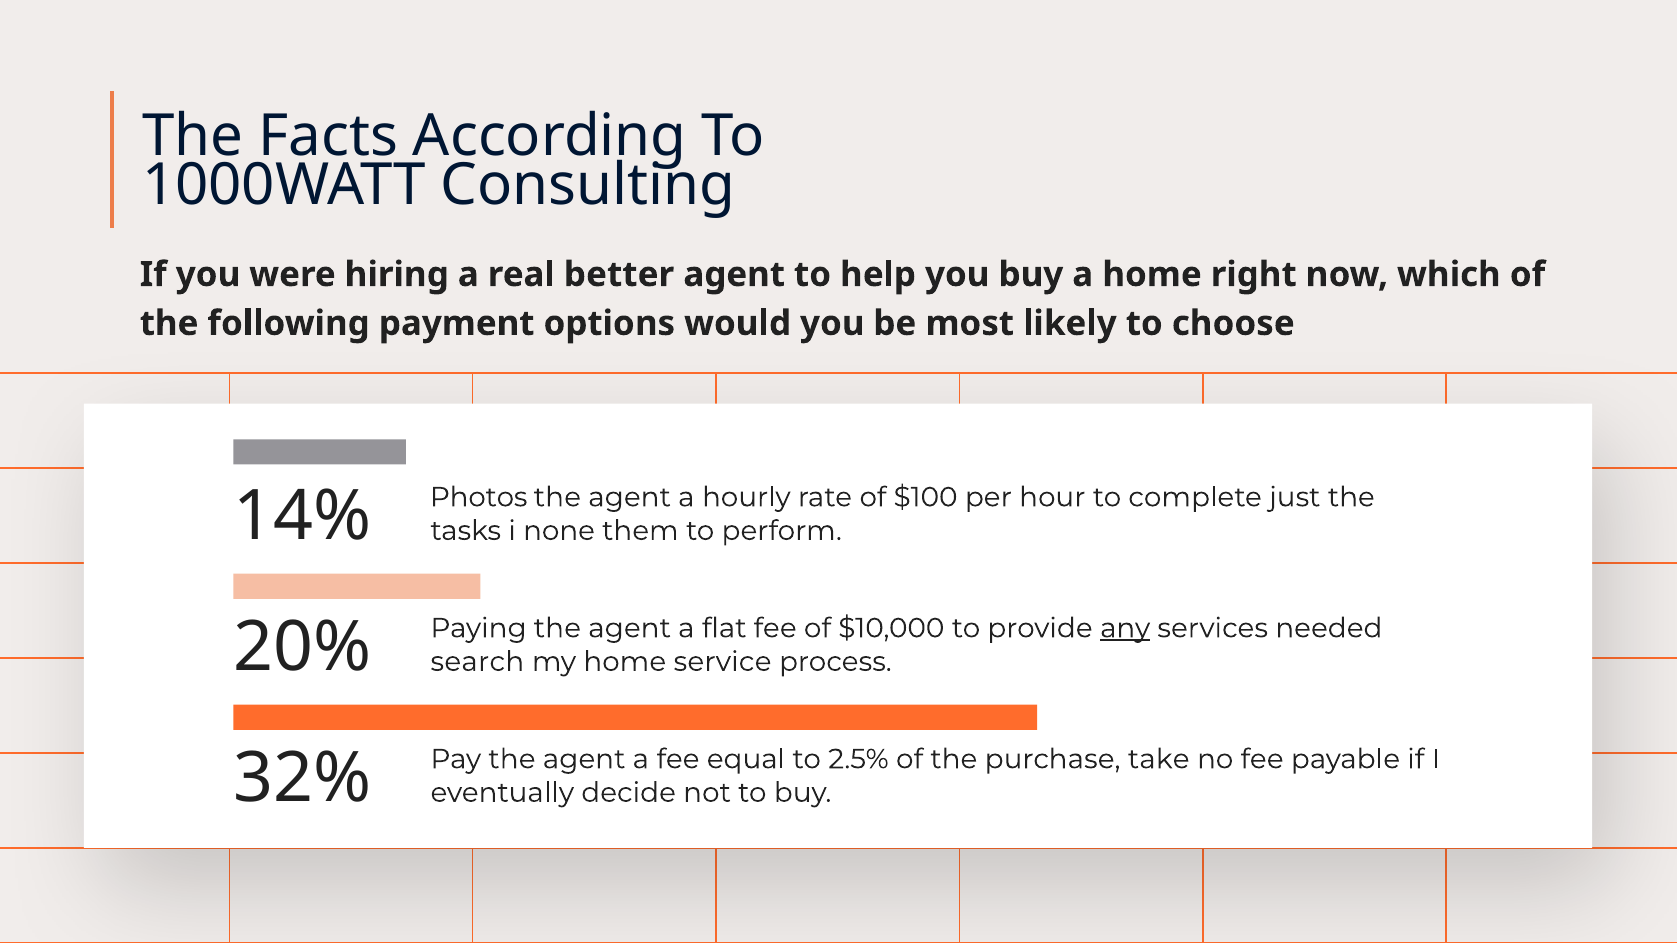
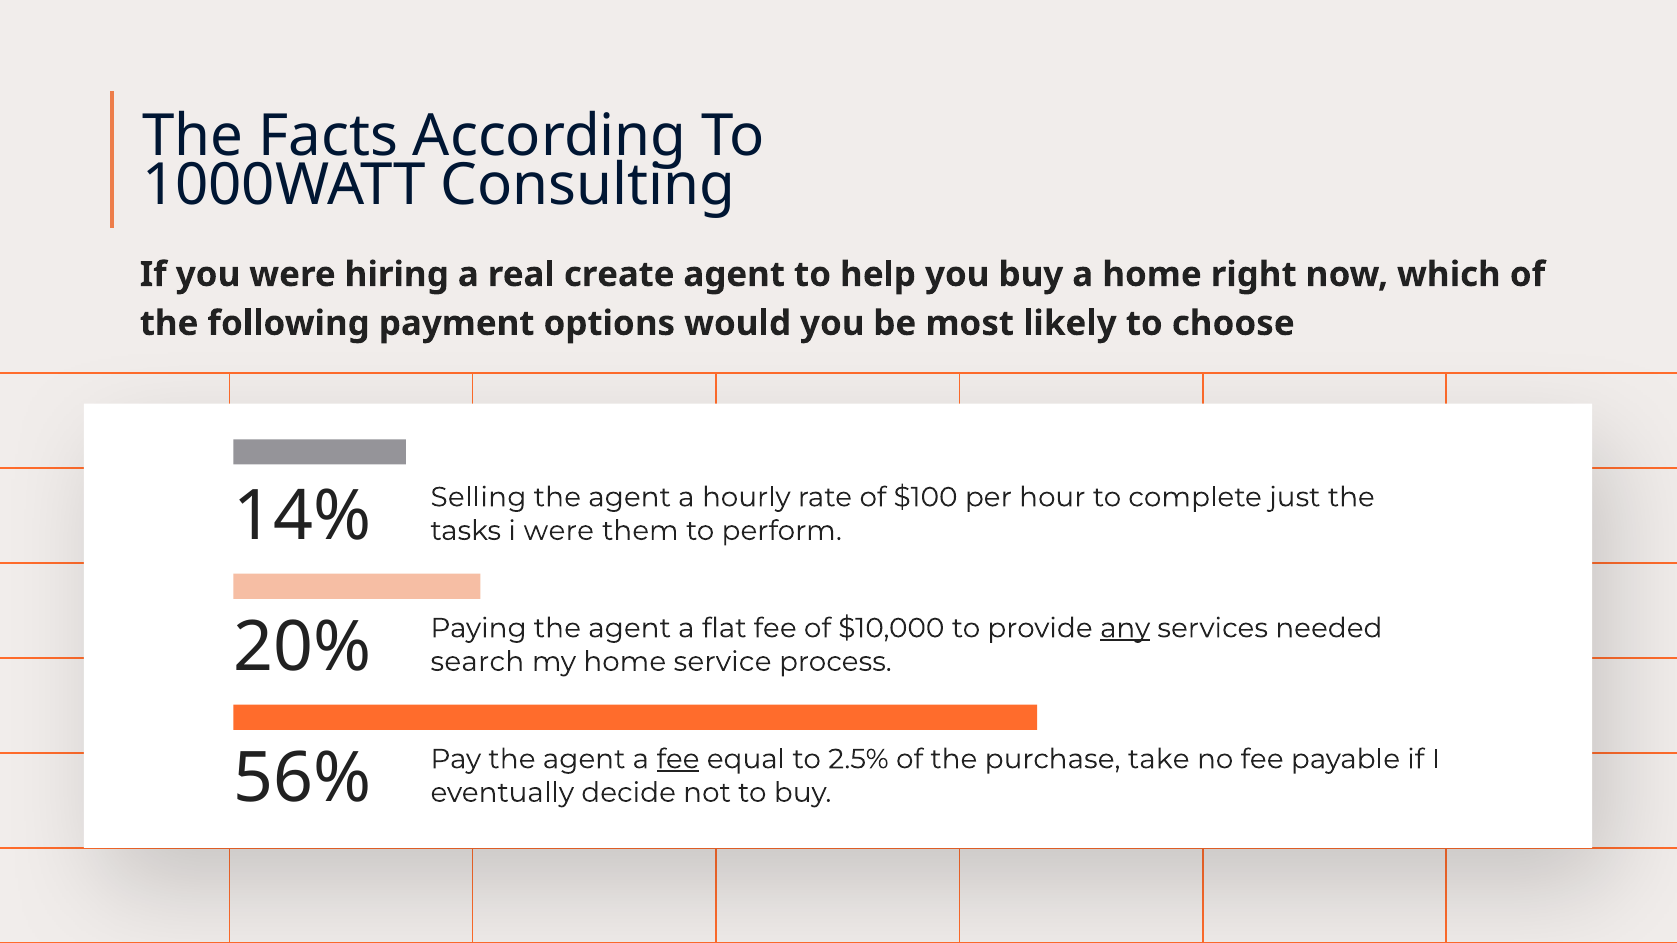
better: better -> create (619, 275)
Photos: Photos -> Selling (478, 497)
i none: none -> were (559, 531)
fee underline: none -> present (678, 759)
32%: 32% -> 56% (302, 779)
